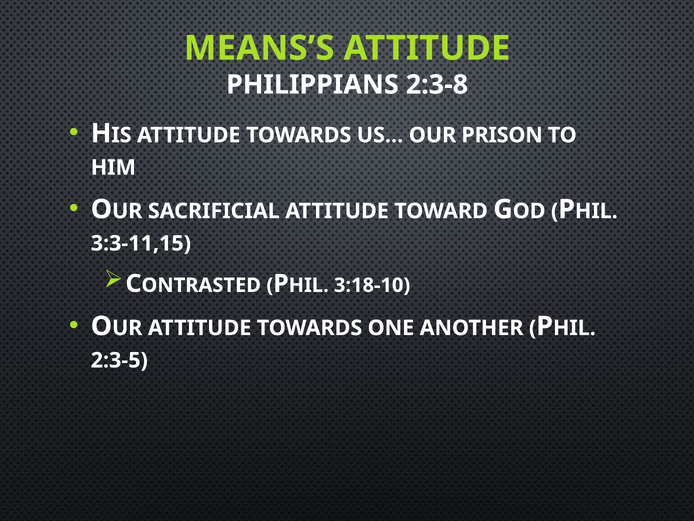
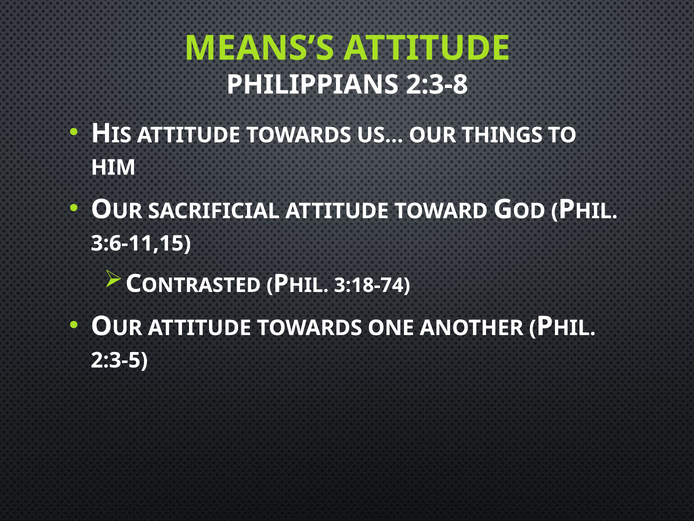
PRISON: PRISON -> THINGS (502, 135)
3:3-11,15: 3:3-11,15 -> 3:6-11,15 (141, 243)
3:18-10: 3:18-10 -> 3:18-74 (372, 285)
